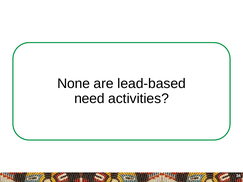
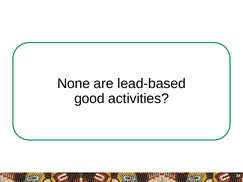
need: need -> good (89, 99)
